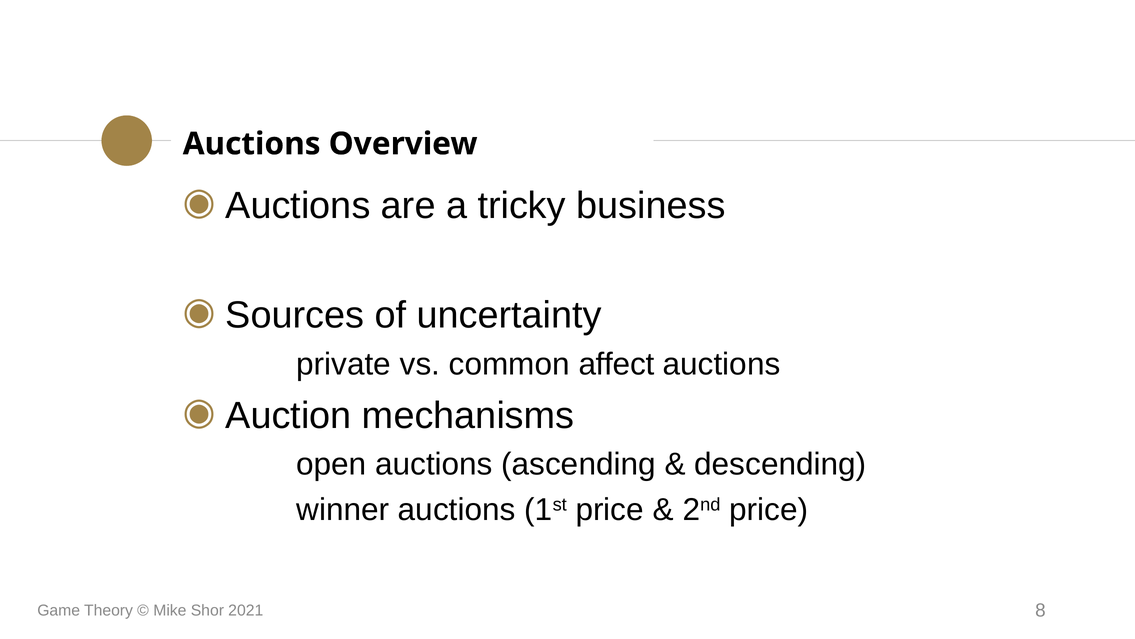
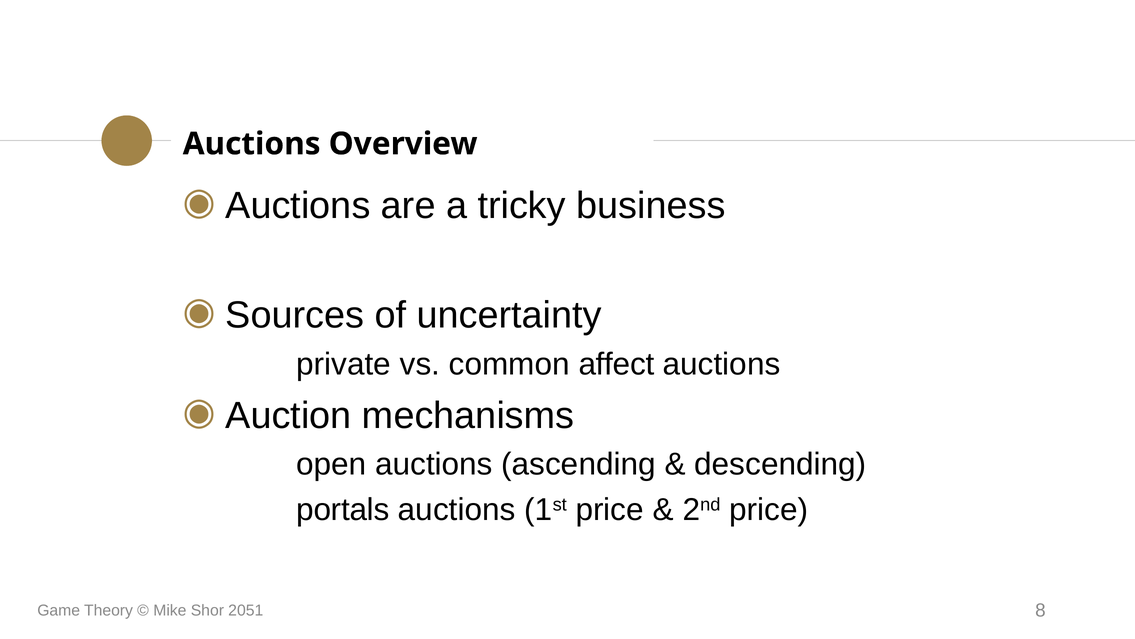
winner: winner -> portals (343, 510)
2021: 2021 -> 2051 (246, 610)
